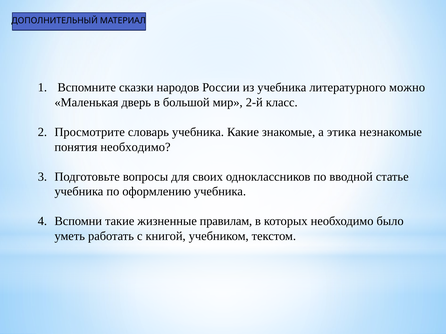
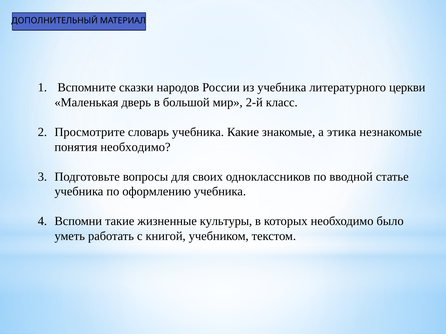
можно: можно -> церкви (407, 88)
правилам: правилам -> культуры (226, 222)
